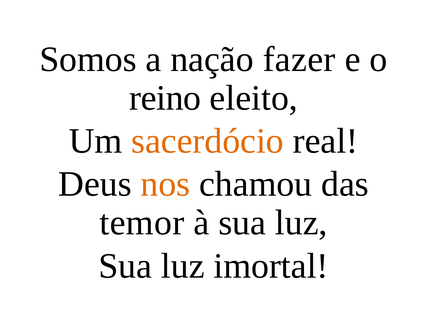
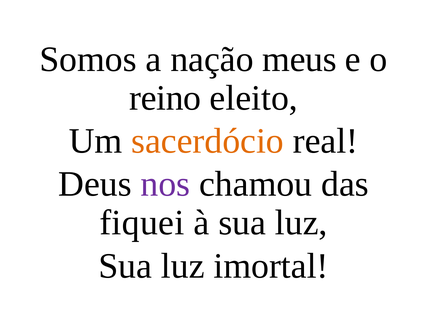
fazer: fazer -> meus (299, 59)
nos colour: orange -> purple (165, 184)
temor: temor -> fiquei (142, 223)
